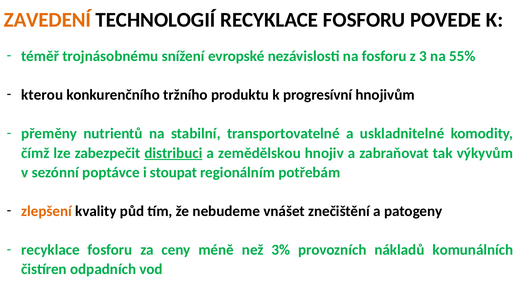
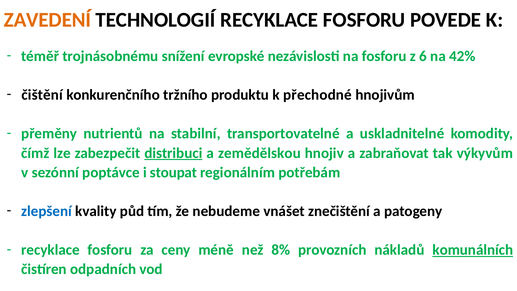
3: 3 -> 6 (423, 56)
55%: 55% -> 42% (462, 56)
kterou: kterou -> čištění (42, 95)
progresívní: progresívní -> přechodné (318, 95)
zlepšení colour: orange -> blue (47, 211)
3%: 3% -> 8% (281, 250)
komunálních underline: none -> present (473, 250)
